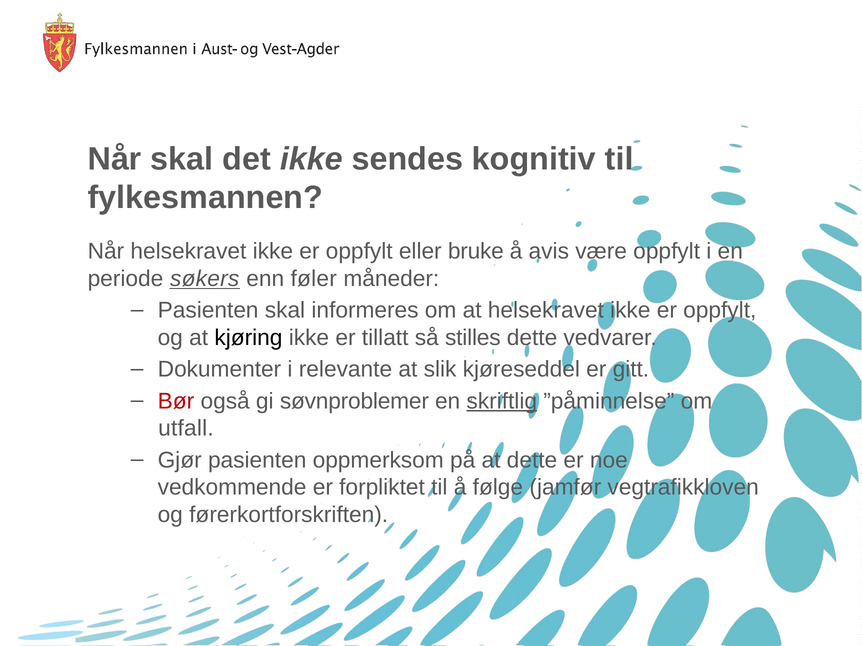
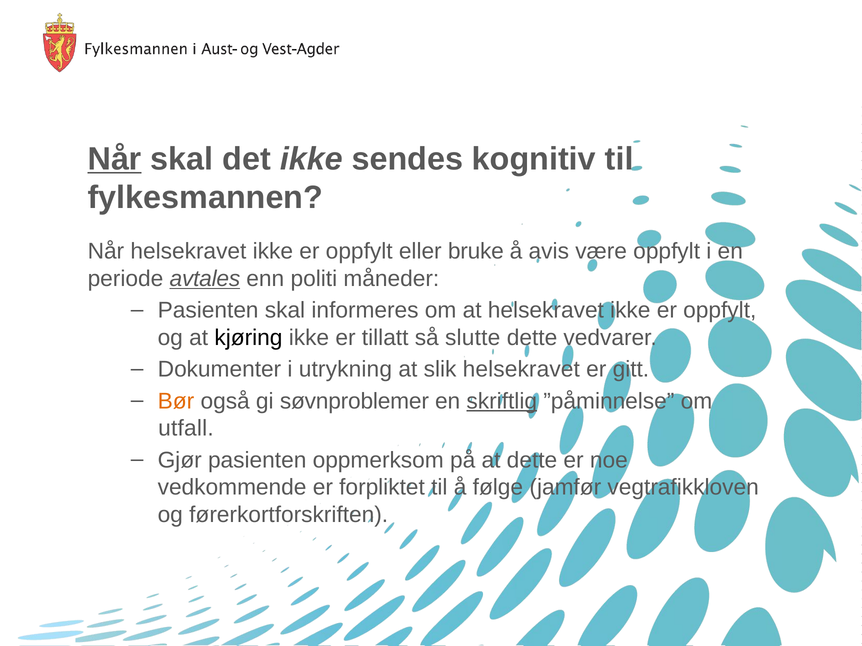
Når underline: none -> present (115, 159)
søkers: søkers -> avtales (205, 279)
føler: føler -> politi (314, 279)
stilles: stilles -> slutte (473, 338)
relevante: relevante -> utrykning (345, 370)
slik kjøreseddel: kjøreseddel -> helsekravet (521, 370)
Bør colour: red -> orange (176, 401)
